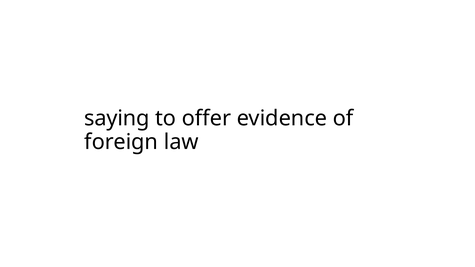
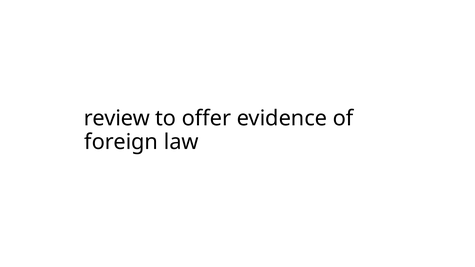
saying: saying -> review (117, 118)
